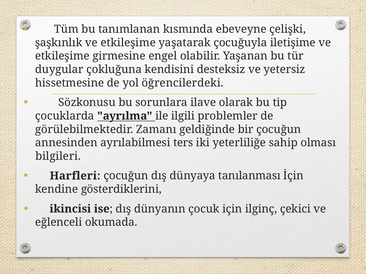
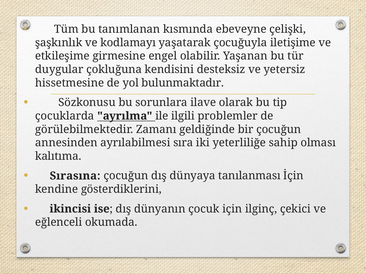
şaşkınlık ve etkileşime: etkileşime -> kodlamayı (128, 43)
öğrencilerdeki: öğrencilerdeki -> bulunmaktadır (183, 83)
ters: ters -> sıra (183, 143)
bilgileri: bilgileri -> kalıtıma (58, 156)
Harfleri: Harfleri -> Sırasına (75, 176)
